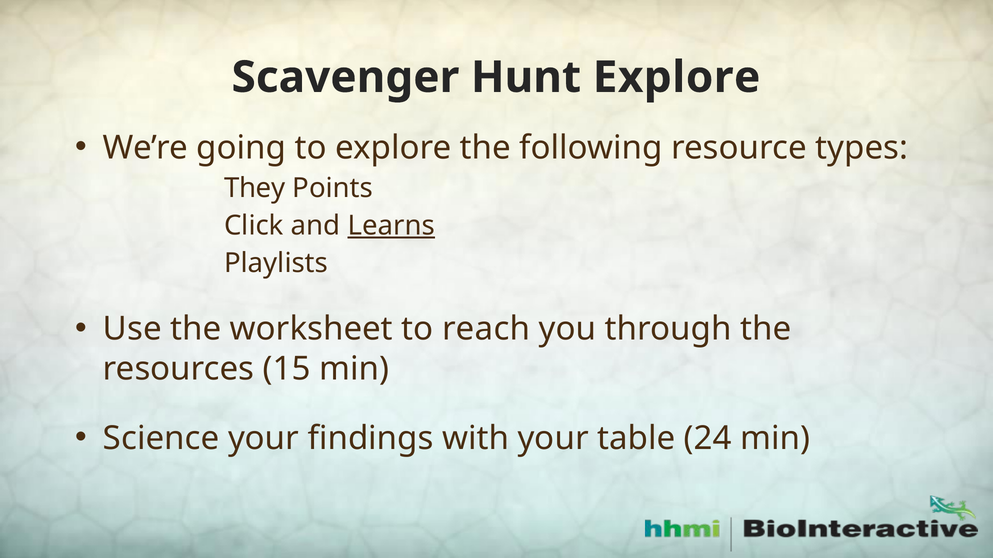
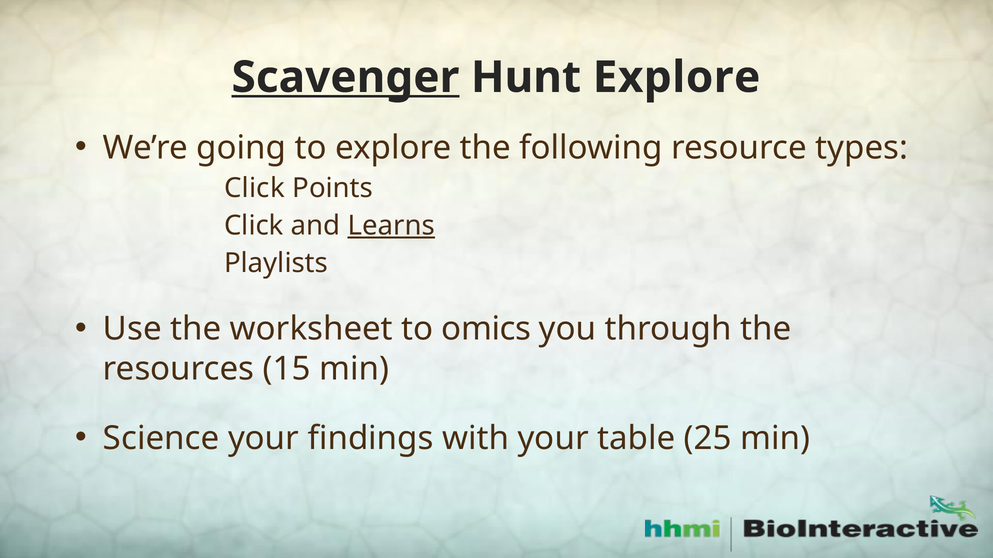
Scavenger underline: none -> present (345, 77)
They: They -> Click (254, 188)
reach: reach -> omics (486, 329)
24: 24 -> 25 (708, 439)
